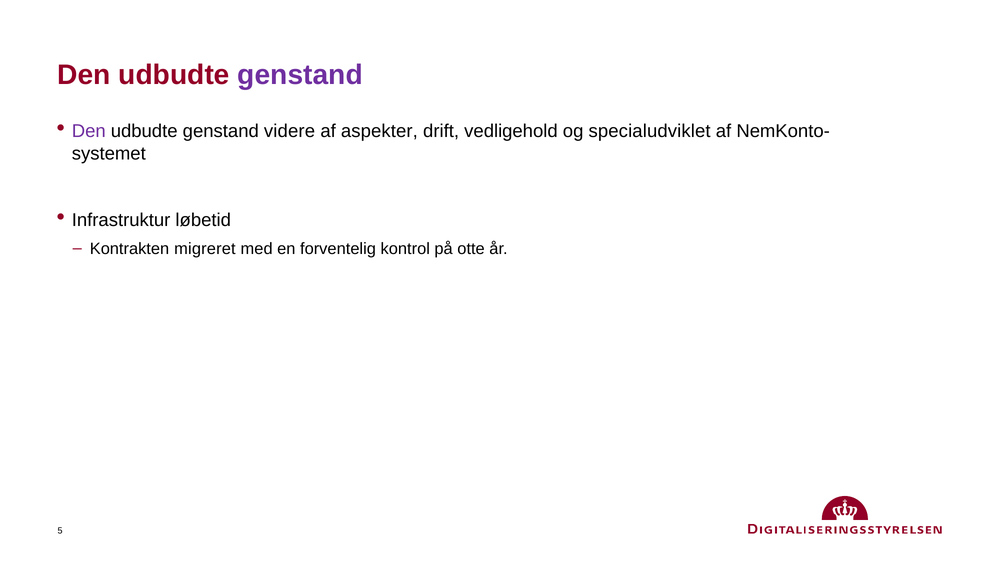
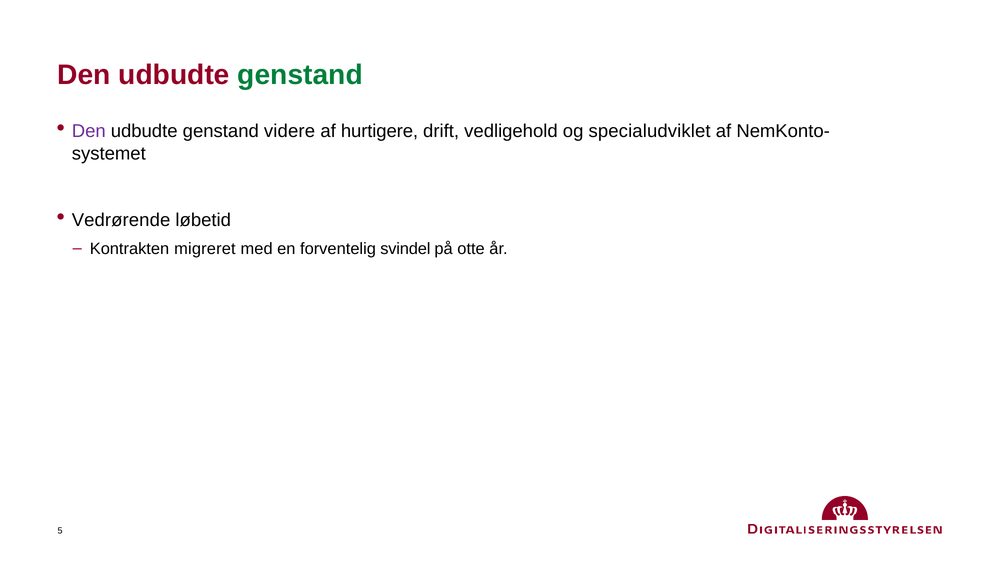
genstand colour: purple -> green (300, 75)
aspekter: aspekter -> hurtigere (380, 131)
Infrastruktur: Infrastruktur -> Vedrørende (121, 220)
kontrol: kontrol -> svindel (405, 249)
